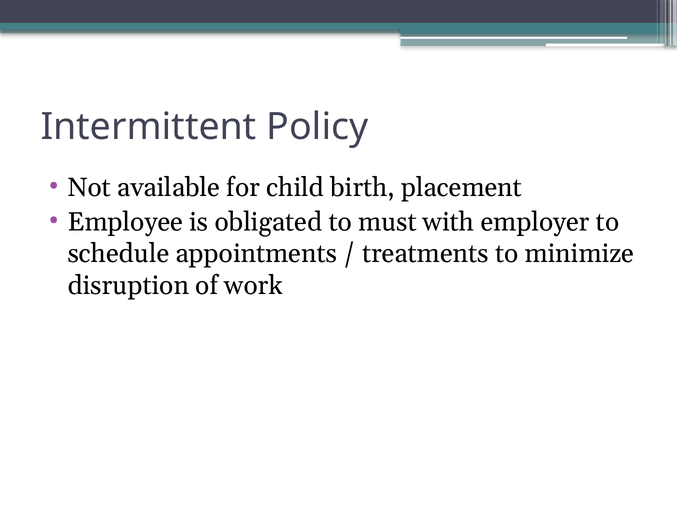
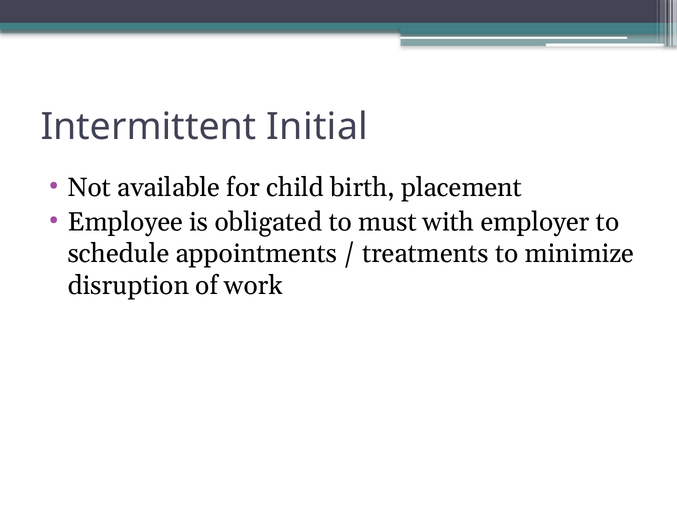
Policy: Policy -> Initial (317, 127)
